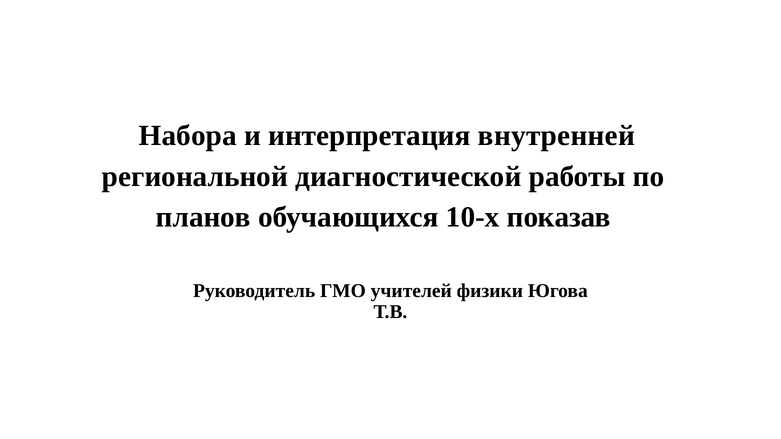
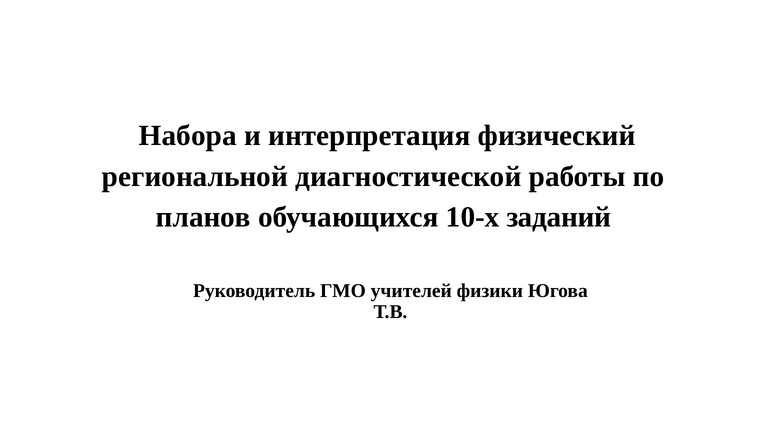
внутренней: внутренней -> физический (557, 136)
показав: показав -> заданий (559, 217)
